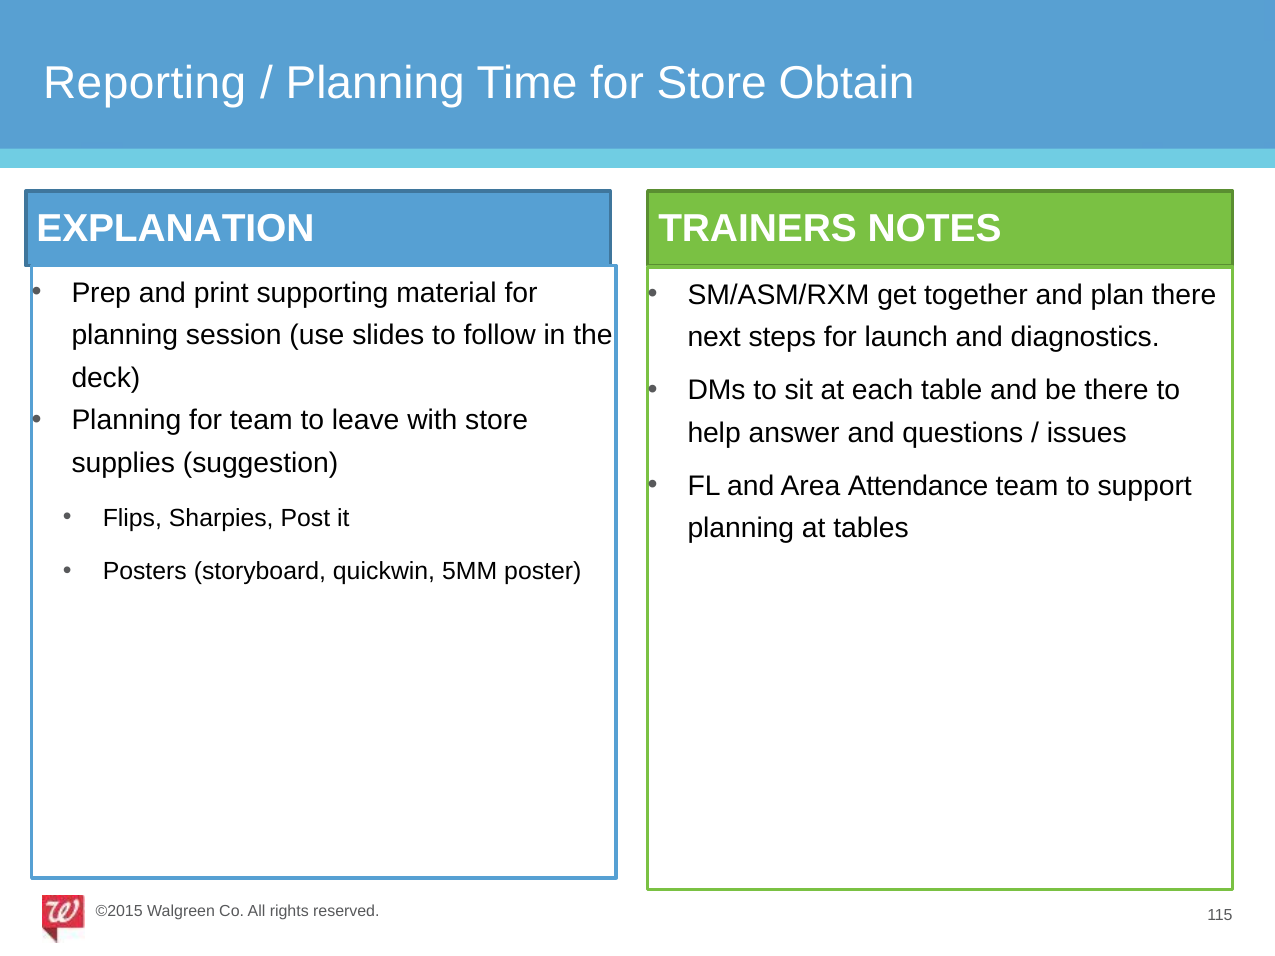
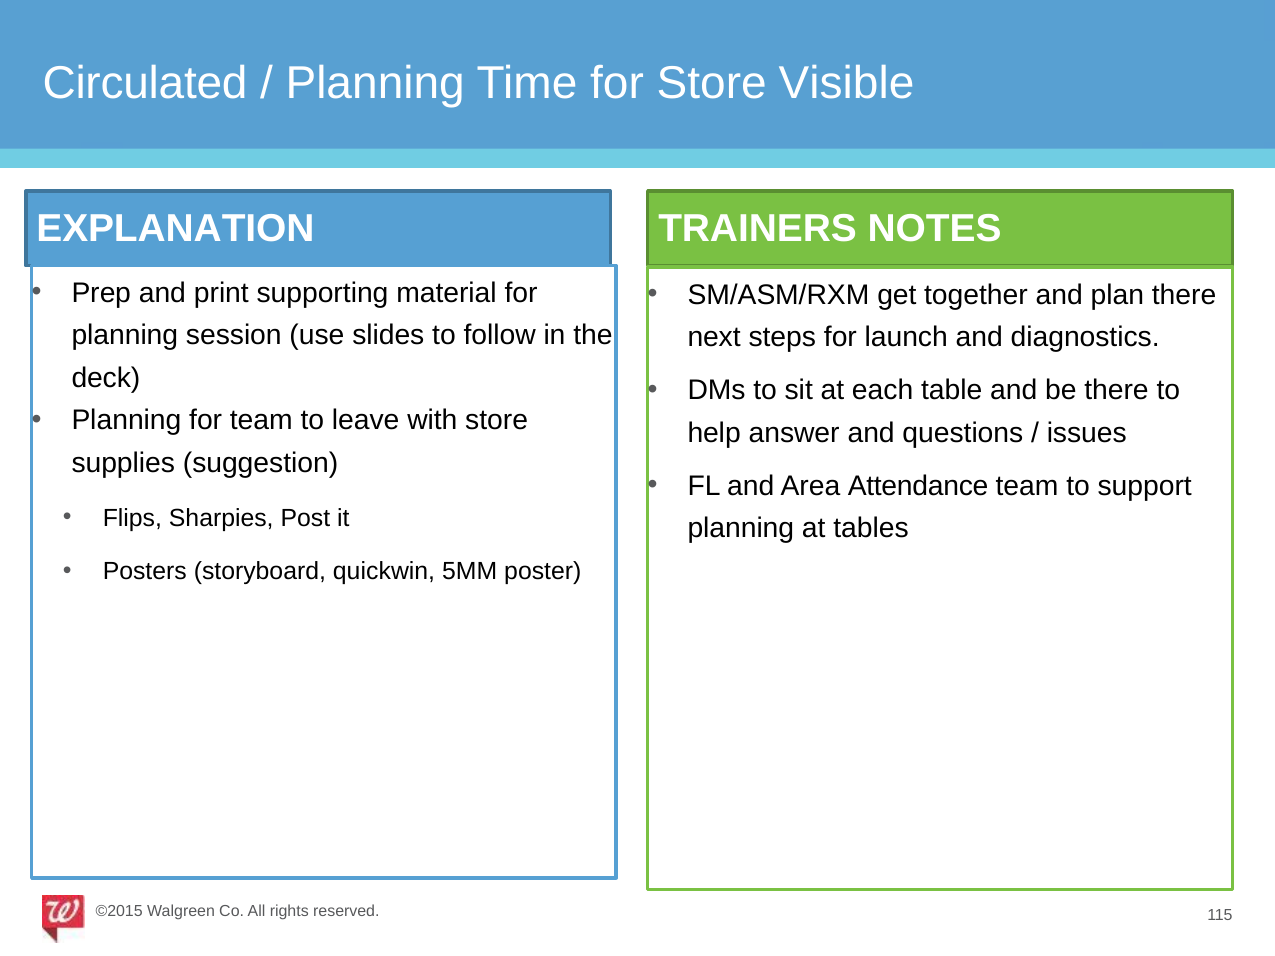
Reporting: Reporting -> Circulated (145, 83)
Obtain: Obtain -> Visible (847, 83)
